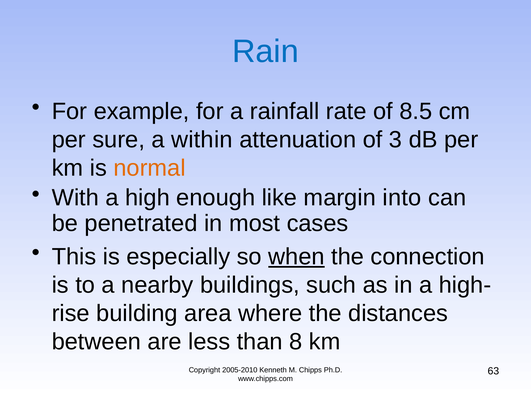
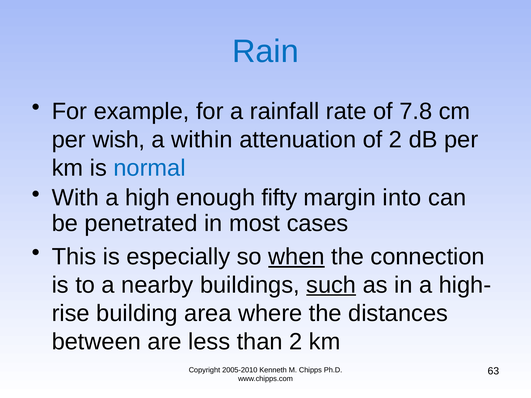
8.5: 8.5 -> 7.8 (416, 111)
sure: sure -> wish (119, 140)
of 3: 3 -> 2 (396, 140)
normal colour: orange -> blue (150, 168)
like: like -> fifty (280, 198)
such underline: none -> present (331, 285)
than 8: 8 -> 2 (296, 342)
